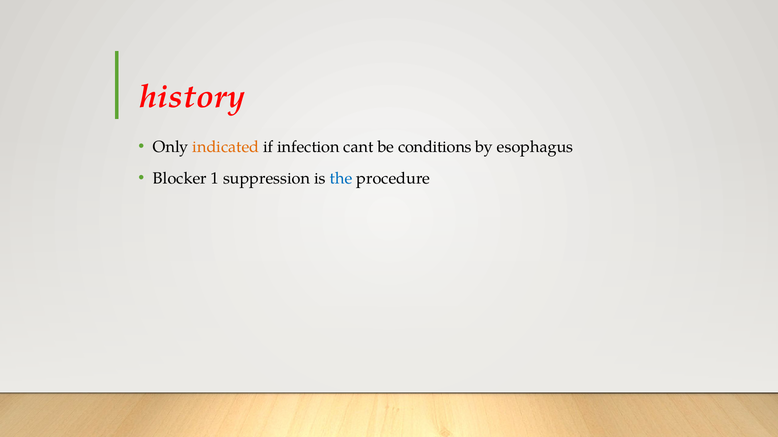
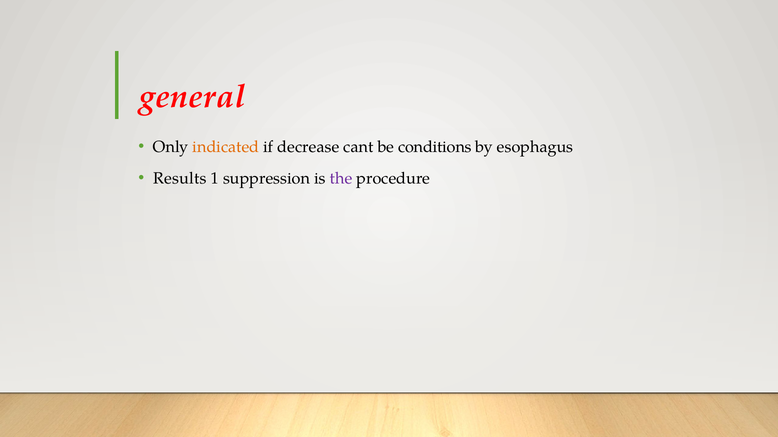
history: history -> general (192, 97)
infection: infection -> decrease (308, 147)
Blocker: Blocker -> Results (180, 179)
the colour: blue -> purple (341, 179)
